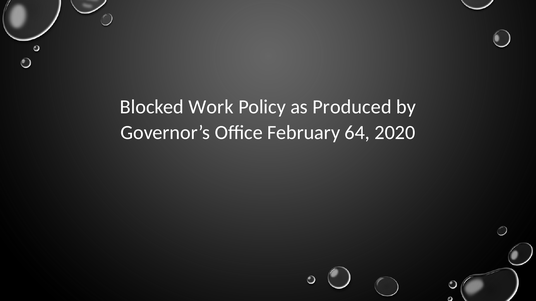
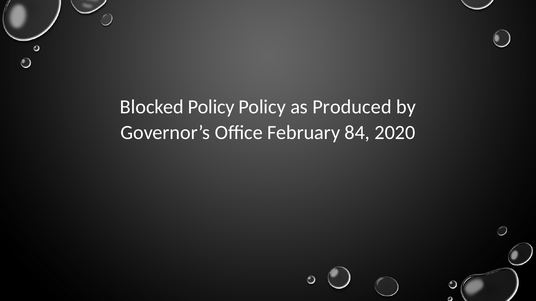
Blocked Work: Work -> Policy (211, 107)
64: 64 -> 84 (357, 133)
